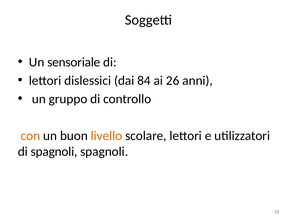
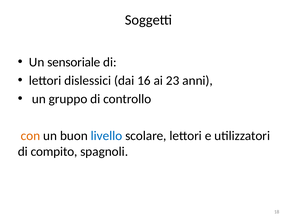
84: 84 -> 16 (144, 81)
26: 26 -> 23 (173, 81)
livello colour: orange -> blue (107, 136)
di spagnoli: spagnoli -> compito (54, 152)
